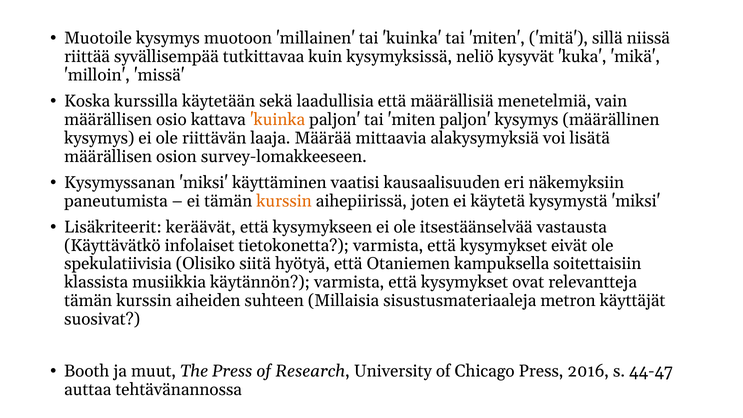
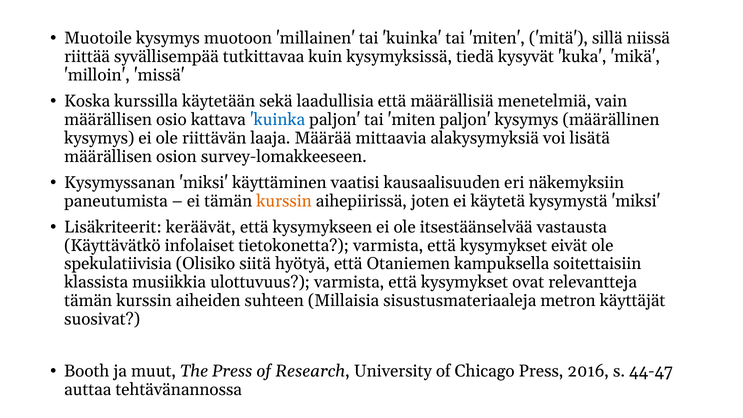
neliö: neliö -> tiedä (475, 57)
kuinka colour: orange -> blue (278, 120)
käytännön: käytännön -> ulottuvuus (260, 282)
